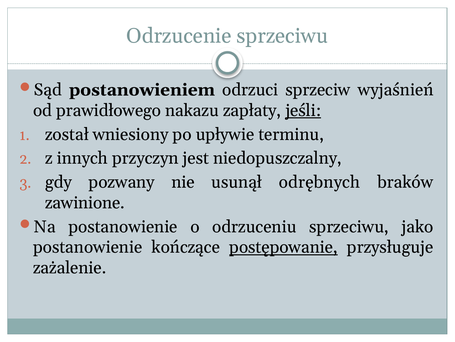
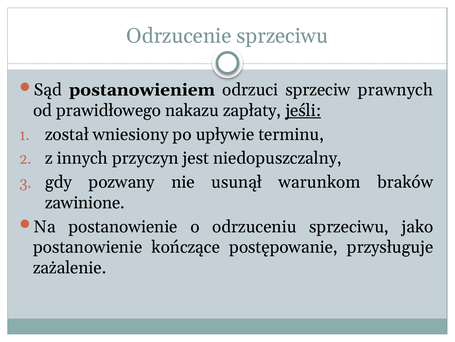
wyjaśnień: wyjaśnień -> prawnych (396, 90)
odrębnych: odrębnych -> warunkom (320, 182)
postępowanie underline: present -> none (283, 247)
